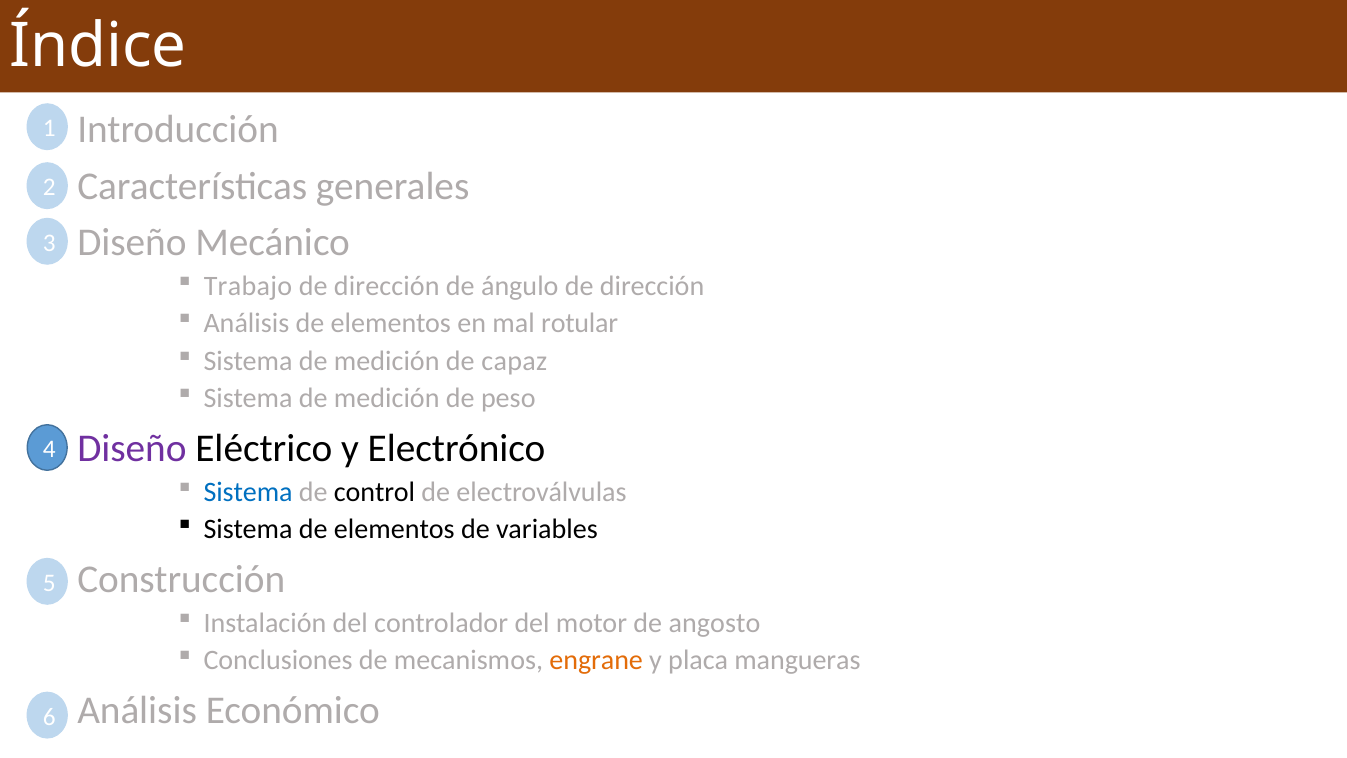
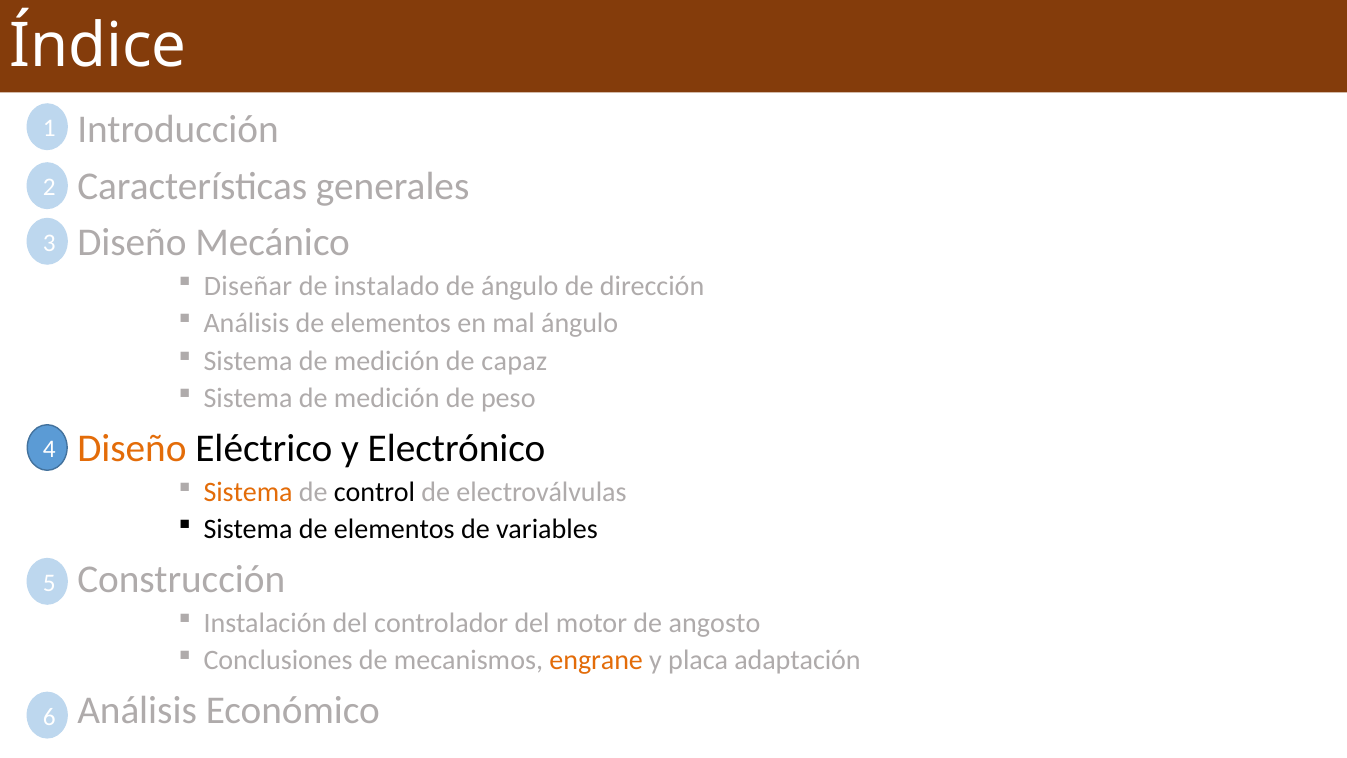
Trabajo: Trabajo -> Diseñar (248, 286)
dirección: dirección -> instalado (387, 286)
mal rotular: rotular -> ángulo (580, 323)
Diseño colour: purple -> orange (132, 448)
Sistema colour: blue -> orange (248, 492)
mangueras: mangueras -> adaptación (797, 660)
